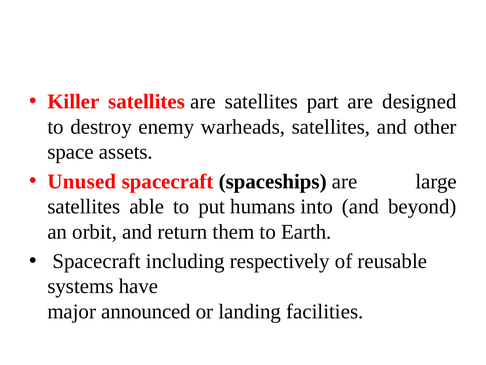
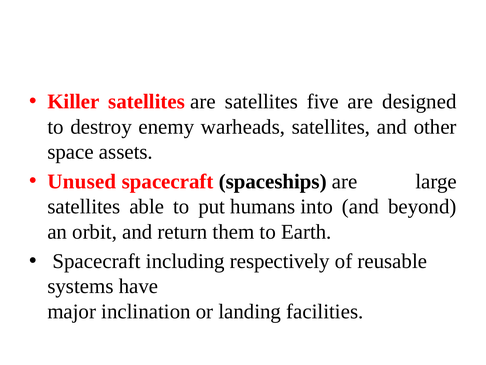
part: part -> five (323, 102)
announced: announced -> inclination (146, 311)
